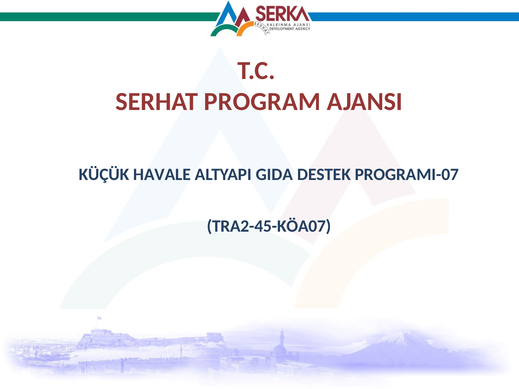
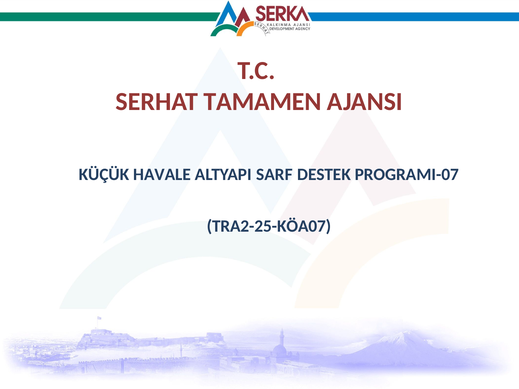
PROGRAM: PROGRAM -> TAMAMEN (263, 102)
GIDA: GIDA -> SARF (274, 175)
TRA2-45-KÖA07: TRA2-45-KÖA07 -> TRA2-25-KÖA07 (269, 226)
